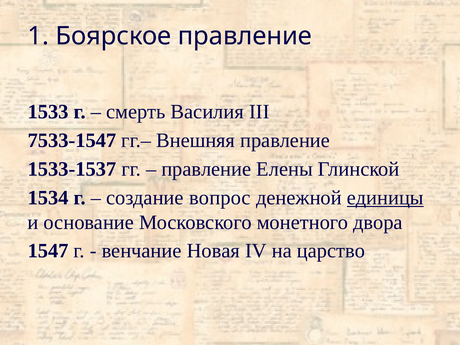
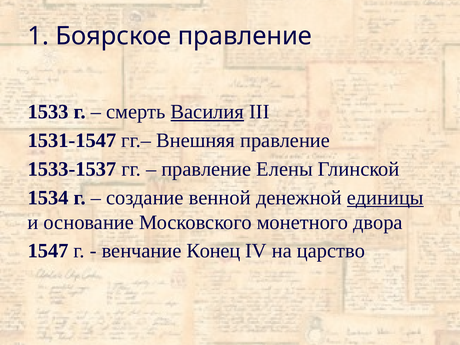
Василия underline: none -> present (207, 112)
7533-1547: 7533-1547 -> 1531-1547 (72, 140)
вопрос: вопрос -> венной (220, 198)
Новая: Новая -> Конец (213, 251)
